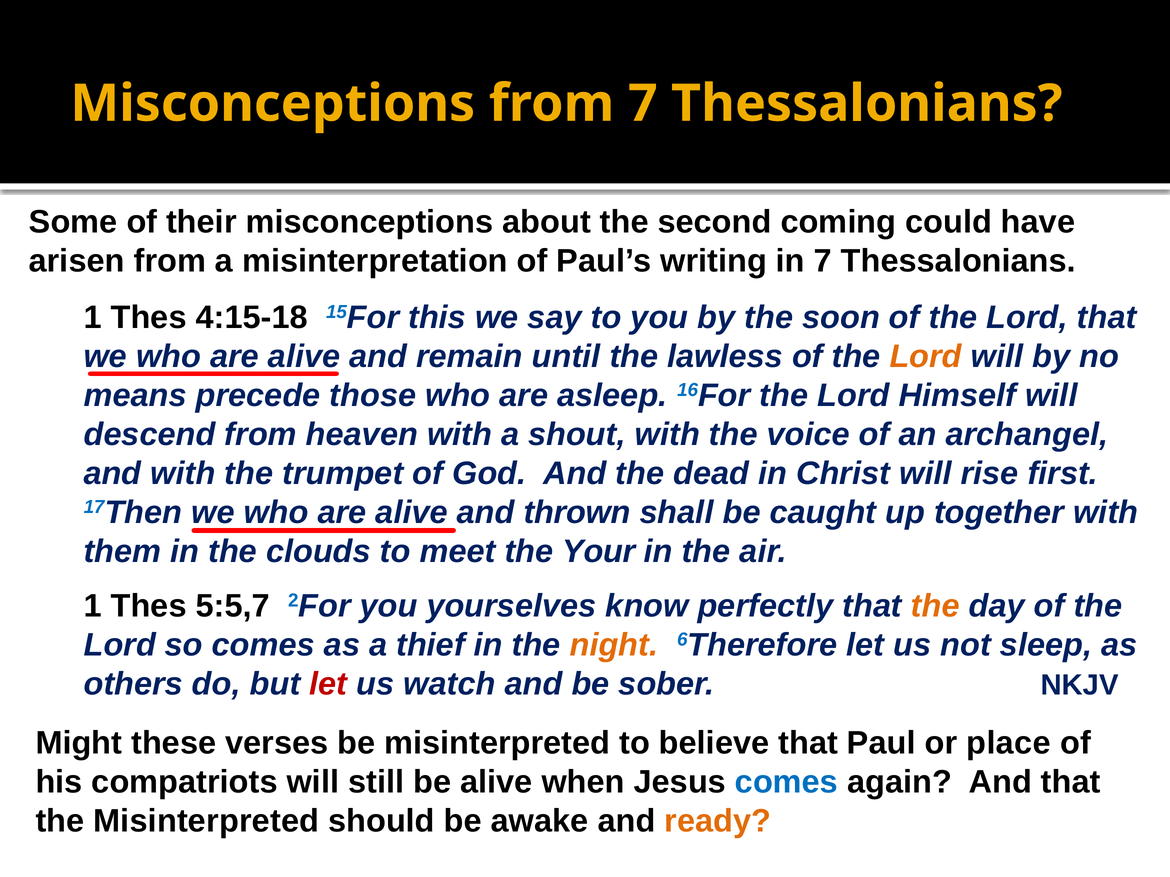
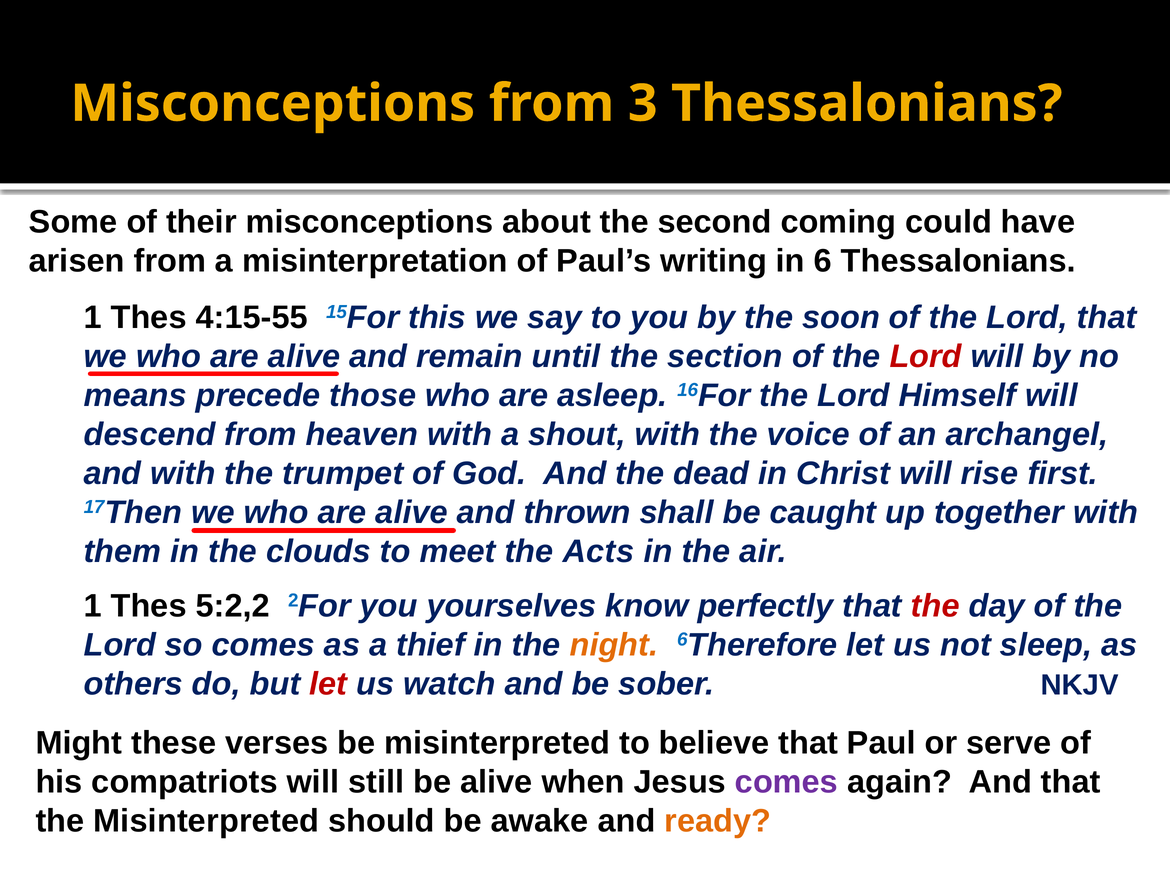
from 7: 7 -> 3 (643, 104)
in 7: 7 -> 6 (823, 261)
4:15-18: 4:15-18 -> 4:15-55 (252, 318)
lawless: lawless -> section (725, 357)
Lord colour: orange -> red (926, 357)
Your: Your -> Acts (598, 552)
5:5,7: 5:5,7 -> 5:2,2 (233, 606)
the colour: orange -> red (935, 606)
place: place -> serve (1009, 743)
comes colour: blue -> purple (786, 782)
